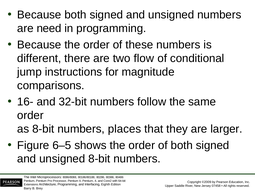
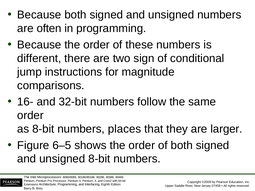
need: need -> often (49, 28)
flow: flow -> sign (144, 58)
